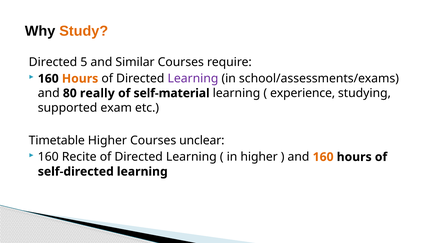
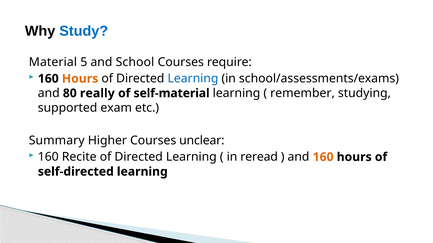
Study colour: orange -> blue (84, 31)
Directed: Directed -> Material (53, 62)
Similar: Similar -> School (135, 62)
Learning colour: purple -> blue (193, 79)
experience: experience -> remember (303, 93)
Timetable: Timetable -> Summary (57, 141)
in higher: higher -> reread (259, 157)
